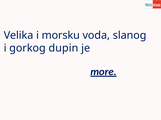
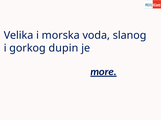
morsku: morsku -> morska (61, 36)
